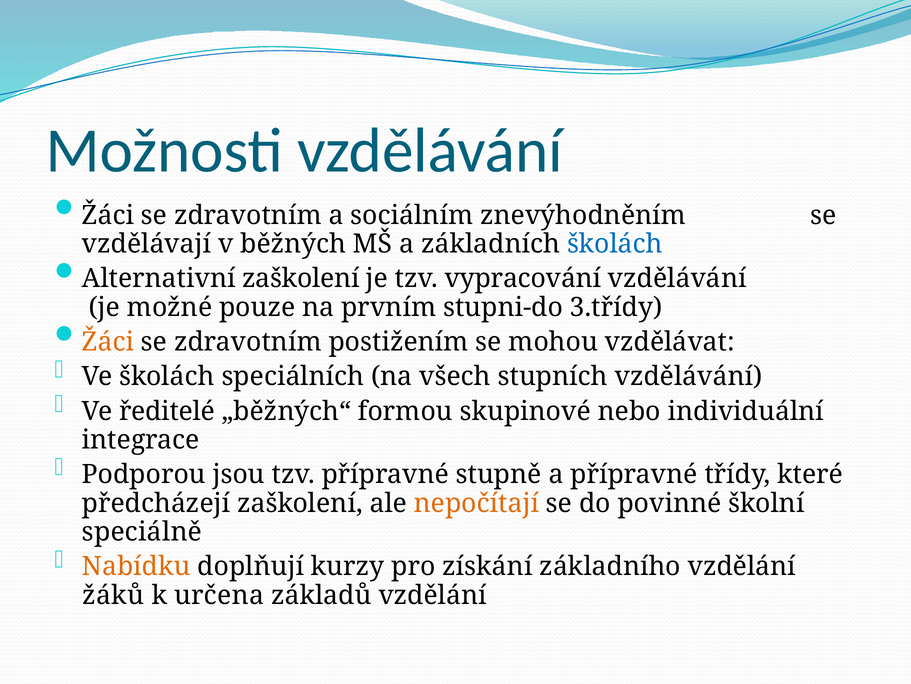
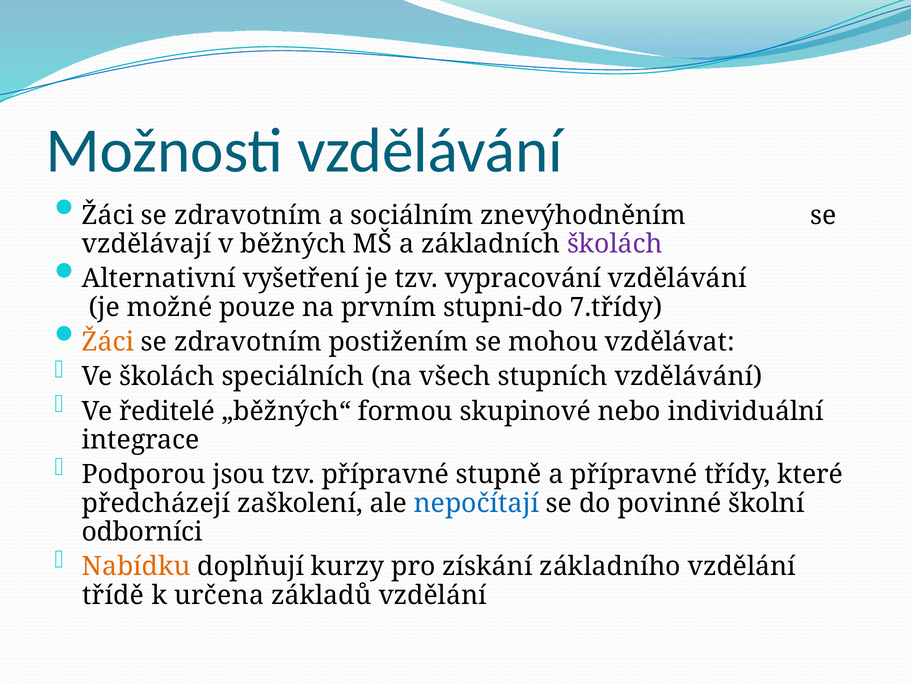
školách colour: blue -> purple (615, 244)
Alternativní zaškolení: zaškolení -> vyšetření (301, 278)
3.třídy: 3.třídy -> 7.třídy (616, 307)
nepočítají colour: orange -> blue (476, 503)
speciálně: speciálně -> odborníci (142, 531)
žáků: žáků -> třídě (113, 595)
